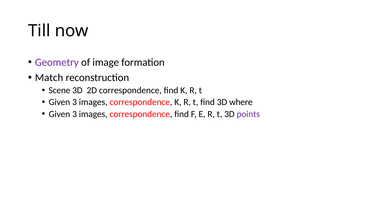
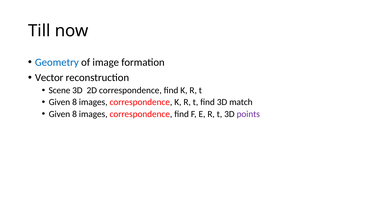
Geometry colour: purple -> blue (57, 62)
Match: Match -> Vector (49, 78)
3: 3 -> 8 (75, 102)
where: where -> match (241, 102)
3: 3 -> 8 (75, 114)
